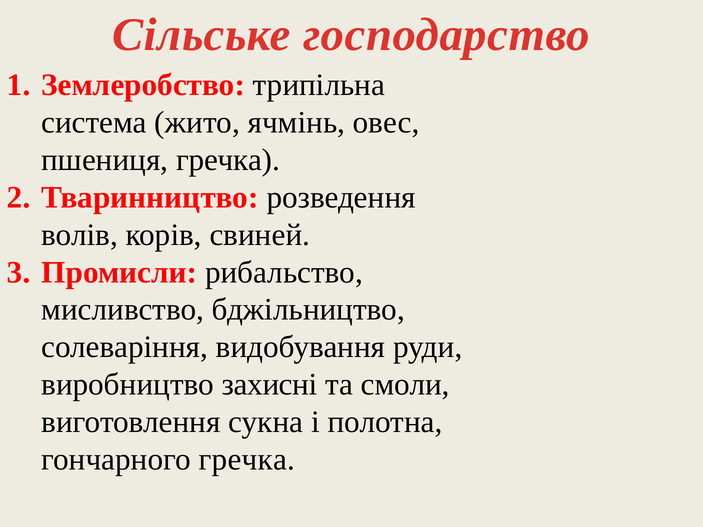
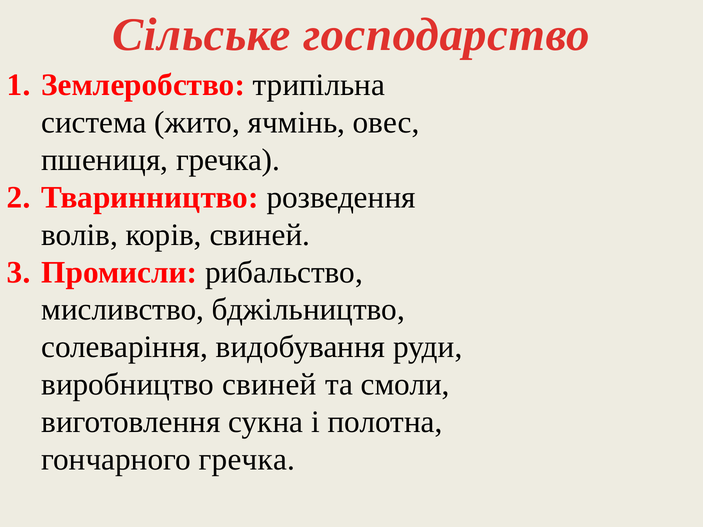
виробництво захисні: захисні -> свиней (269, 385)
